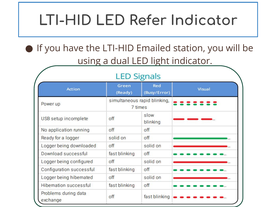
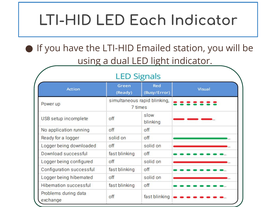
Refer: Refer -> Each (148, 21)
